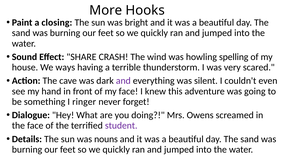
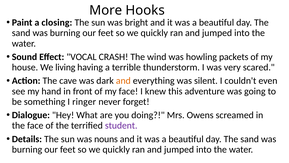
SHARE: SHARE -> VOCAL (82, 57)
spelling: spelling -> packets (234, 57)
ways: ways -> living (65, 67)
and colour: purple -> orange (123, 81)
